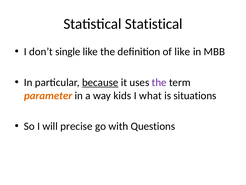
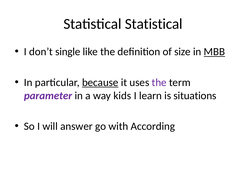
of like: like -> size (182, 52)
MBB underline: none -> present (214, 52)
parameter colour: orange -> purple (48, 95)
what: what -> learn (151, 95)
precise: precise -> answer (76, 126)
Questions: Questions -> According (153, 126)
